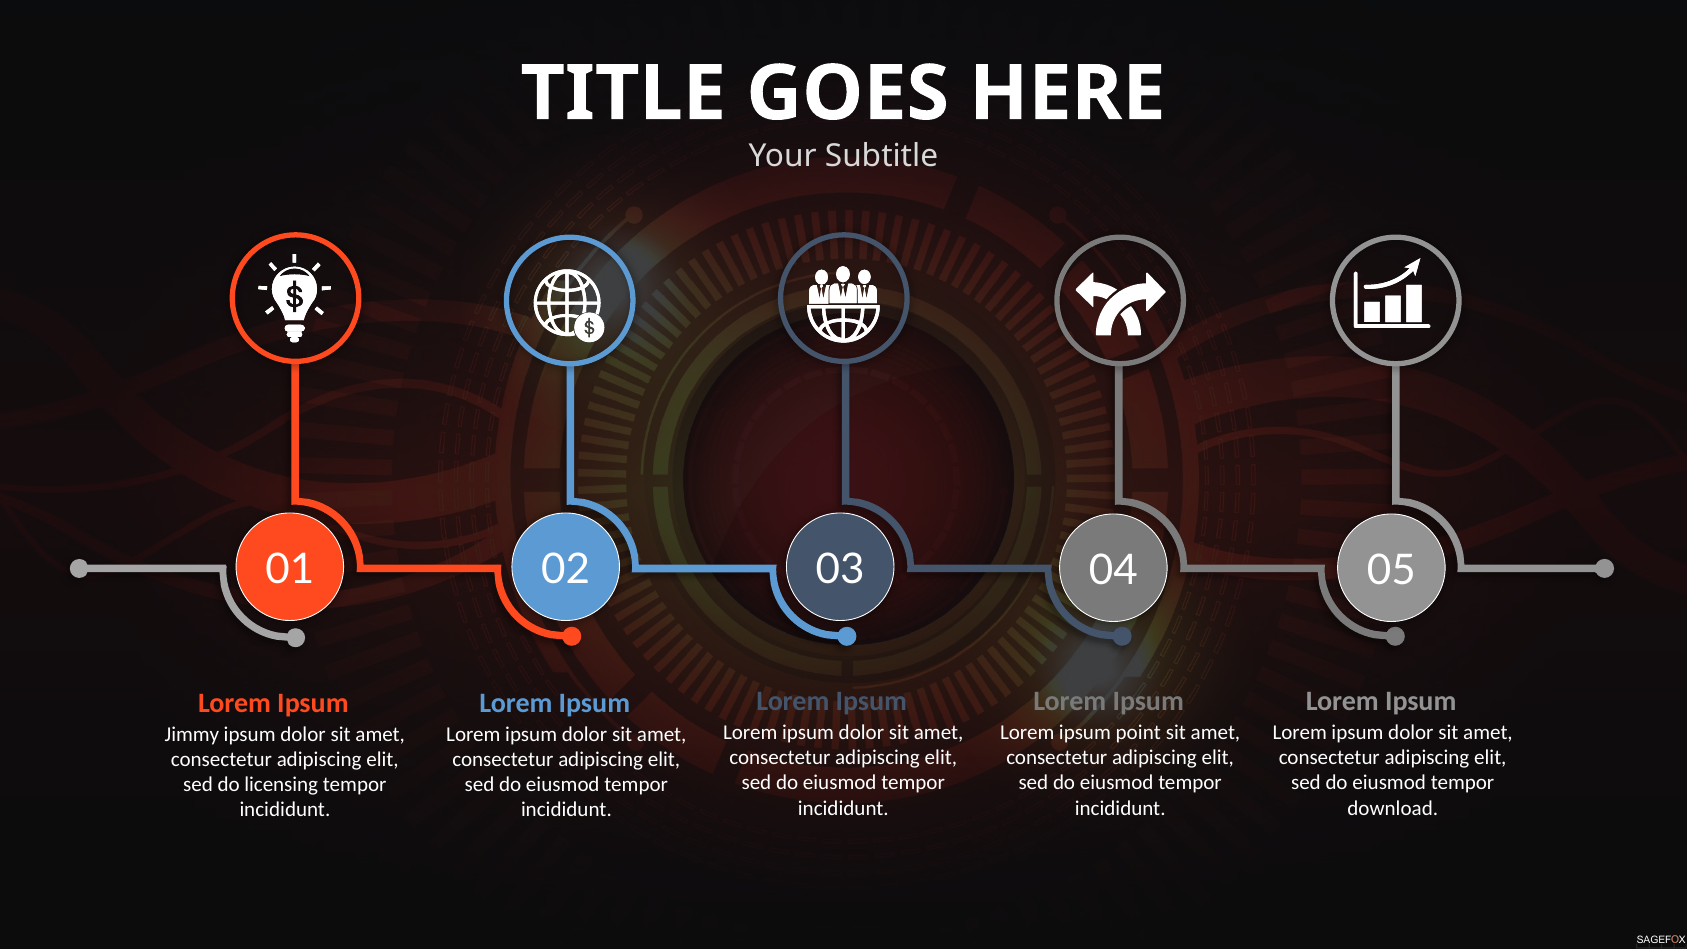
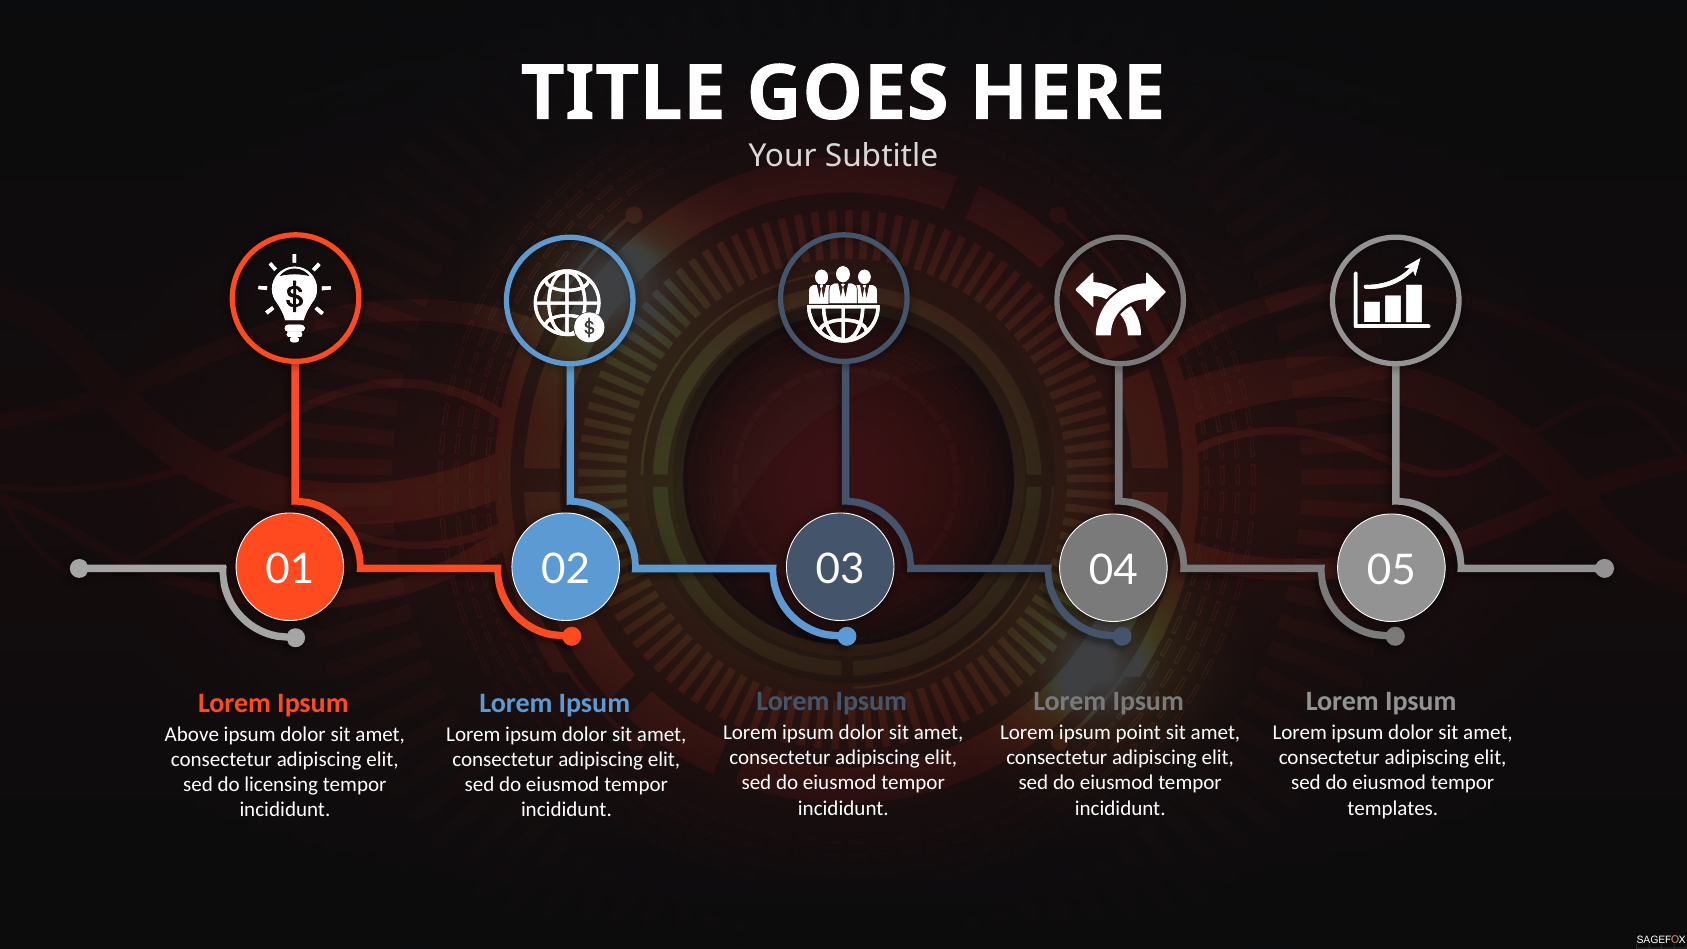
Jimmy: Jimmy -> Above (192, 734)
download: download -> templates (1393, 808)
